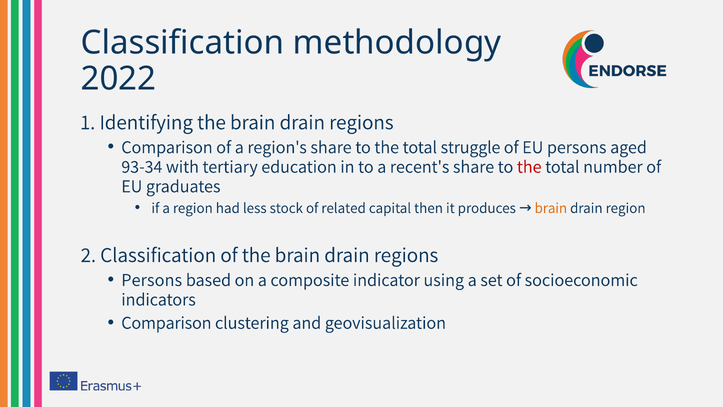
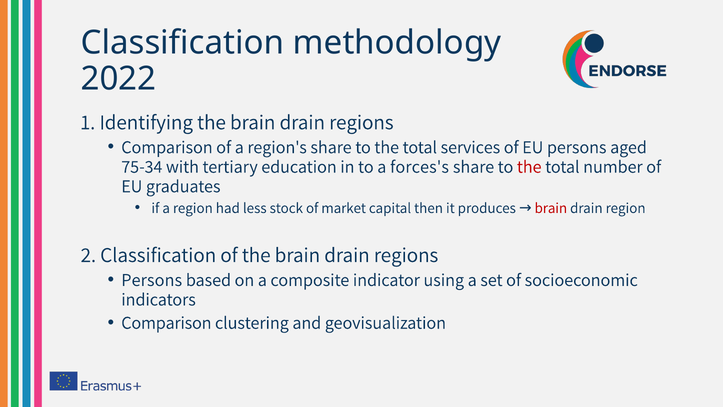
struggle: struggle -> services (470, 147)
93-34: 93-34 -> 75-34 (142, 167)
recent's: recent's -> forces's (420, 167)
related: related -> market (344, 208)
brain colour: orange -> red (551, 208)
